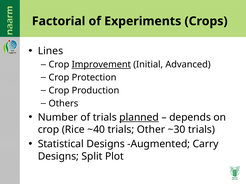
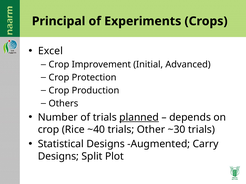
Factorial: Factorial -> Principal (59, 21)
Lines: Lines -> Excel (50, 51)
Improvement underline: present -> none (101, 65)
